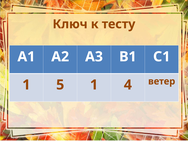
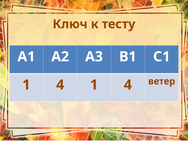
5: 5 -> 4 (60, 85)
